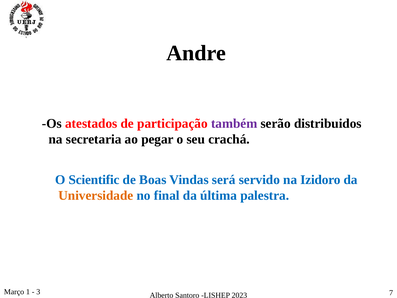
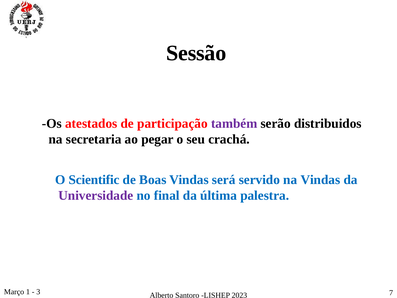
Andre: Andre -> Sessão (196, 53)
na Izidoro: Izidoro -> Vindas (320, 180)
Universidade colour: orange -> purple (96, 195)
